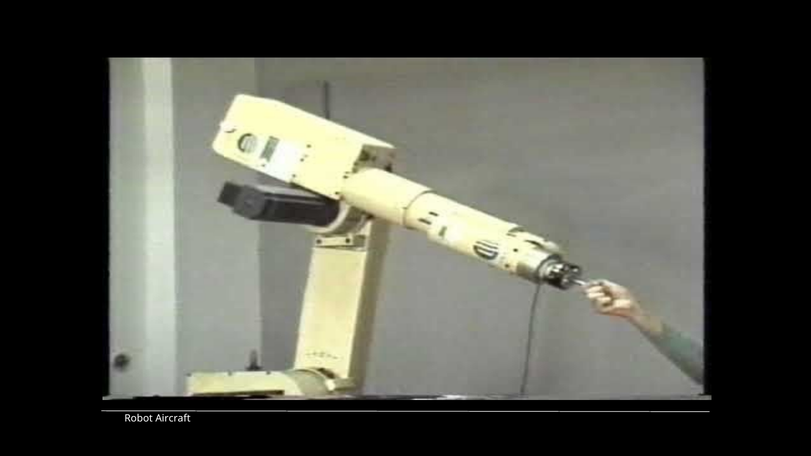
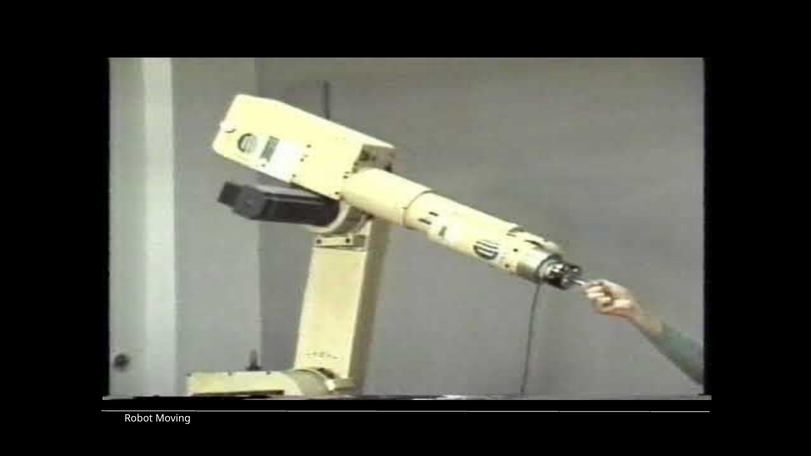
Aircraft: Aircraft -> Moving (173, 419)
